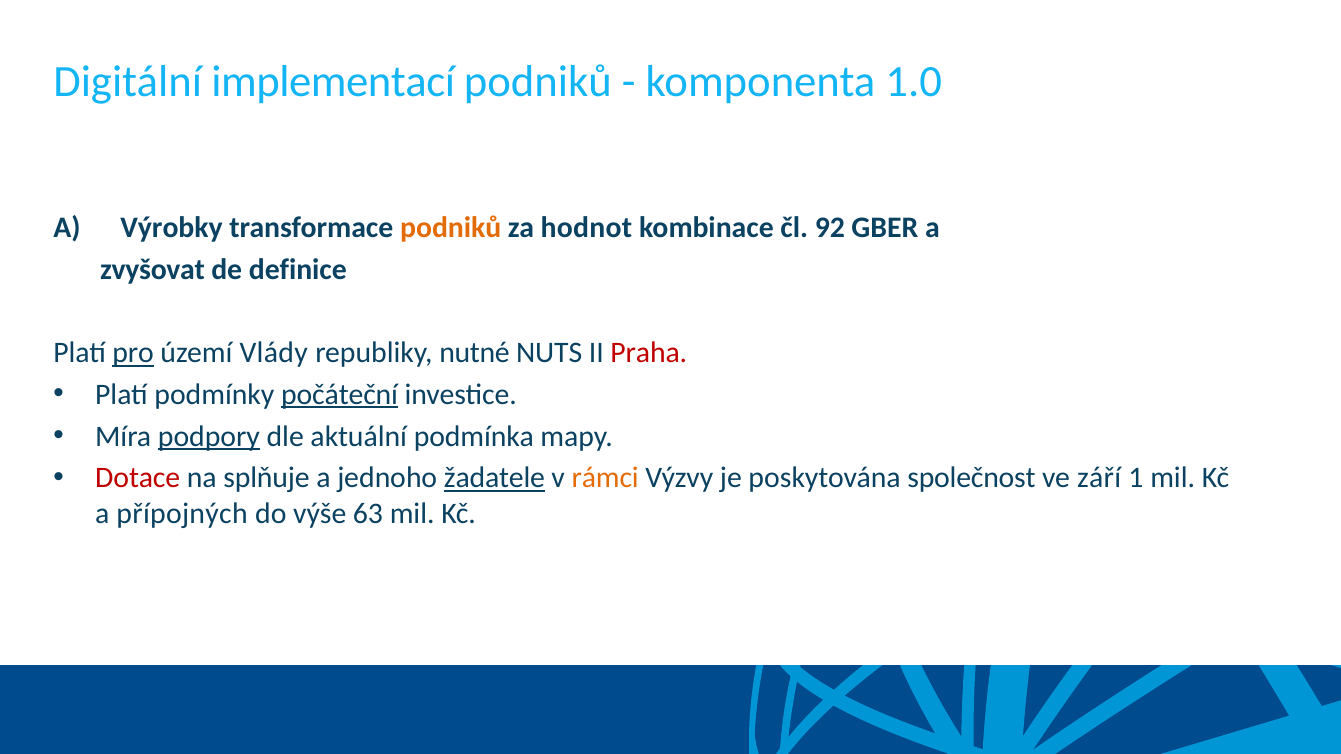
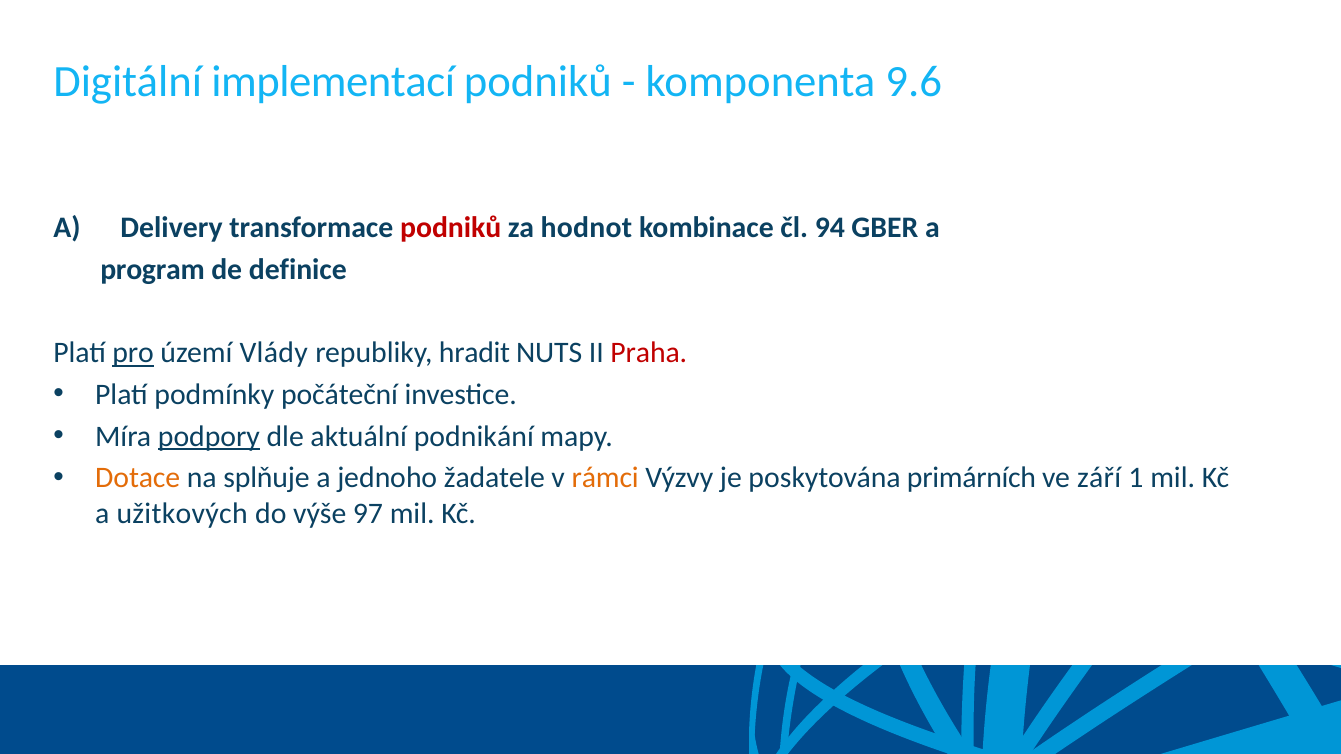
1.0: 1.0 -> 9.6 (914, 82)
Výrobky: Výrobky -> Delivery (171, 228)
podniků colour: orange -> red (451, 228)
92: 92 -> 94 (830, 228)
zvyšovat: zvyšovat -> program (152, 270)
nutné: nutné -> hradit (475, 353)
počáteční underline: present -> none (340, 395)
podmínka: podmínka -> podnikání (474, 436)
Dotace colour: red -> orange (138, 478)
žadatele underline: present -> none (494, 478)
společnost: společnost -> primárních (972, 478)
přípojných: přípojných -> užitkových (182, 514)
63: 63 -> 97 (368, 514)
